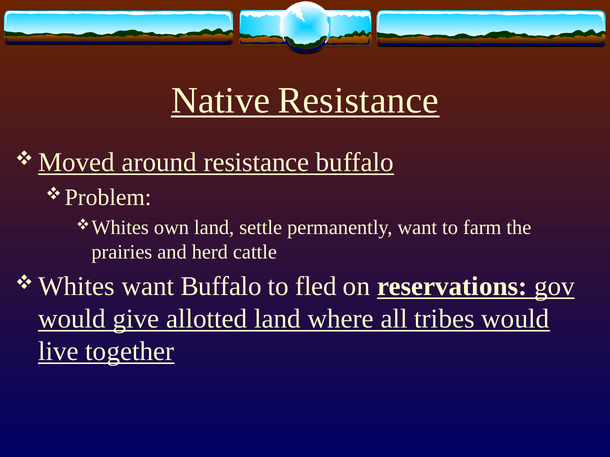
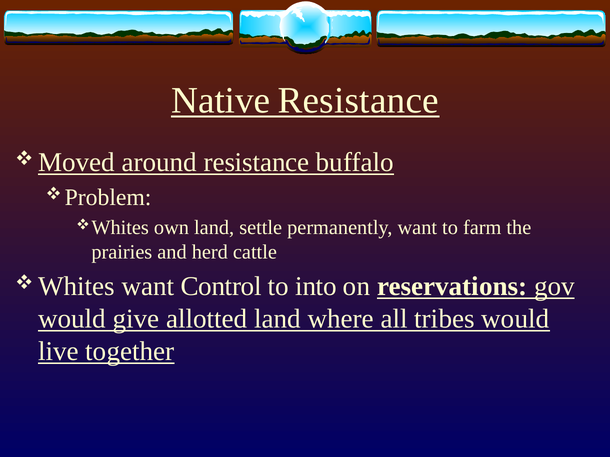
want Buffalo: Buffalo -> Control (221, 286)
fled: fled -> into (316, 286)
